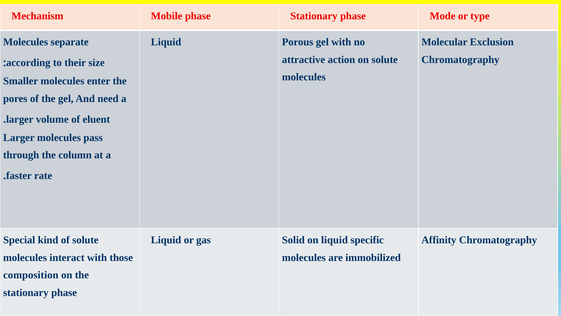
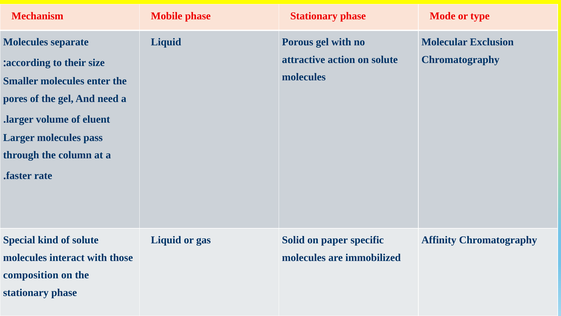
on liquid: liquid -> paper (334, 240)
